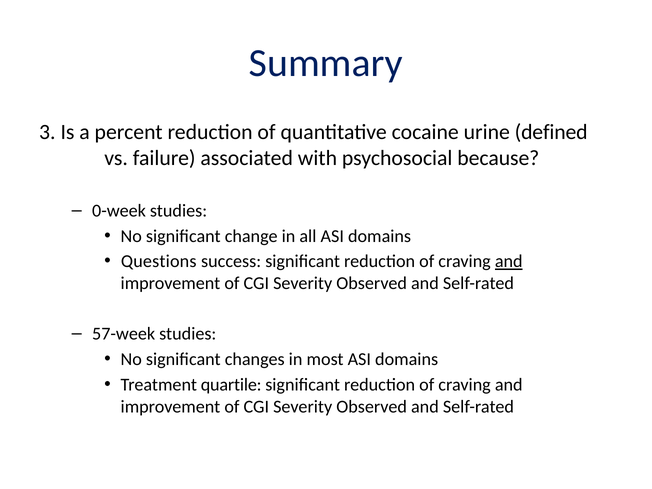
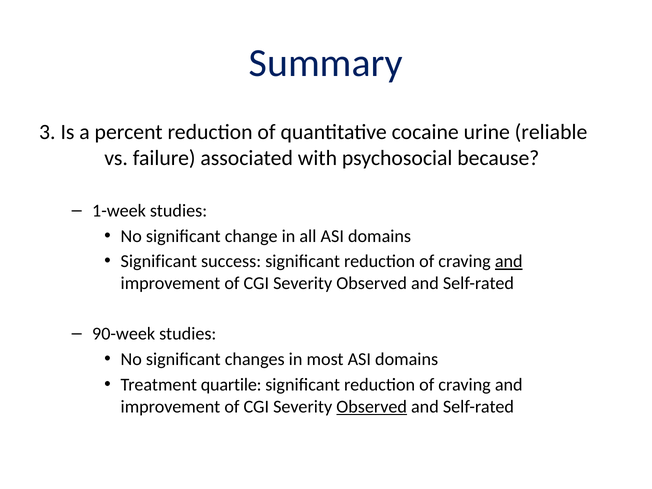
defined: defined -> reliable (551, 132)
0-week: 0-week -> 1-week (119, 211)
Questions: Questions -> Significant (159, 261)
57-week: 57-week -> 90-week (124, 334)
Observed underline: none -> present (372, 407)
